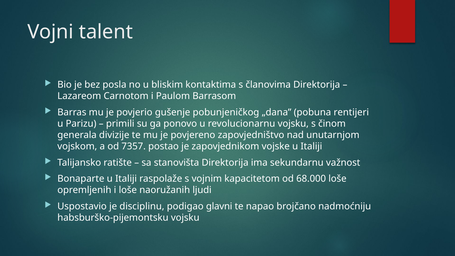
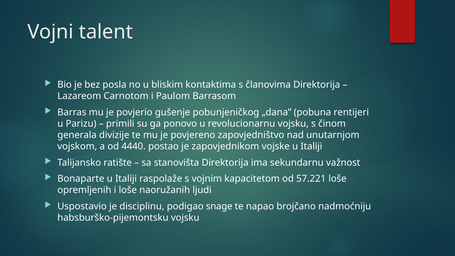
7357: 7357 -> 4440 (134, 146)
68.000: 68.000 -> 57.221 (311, 179)
glavni: glavni -> snage (219, 206)
